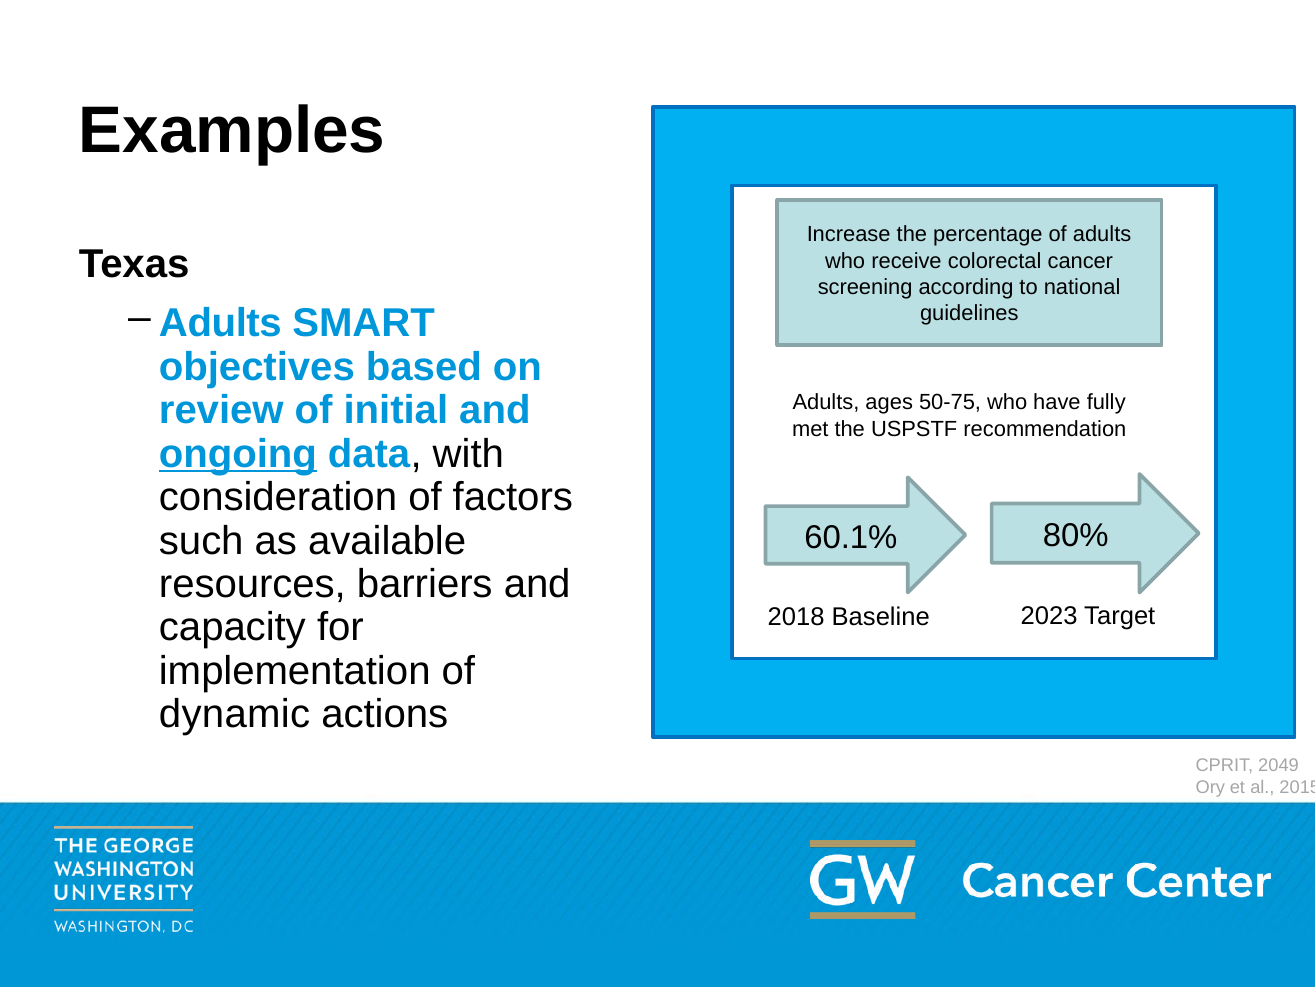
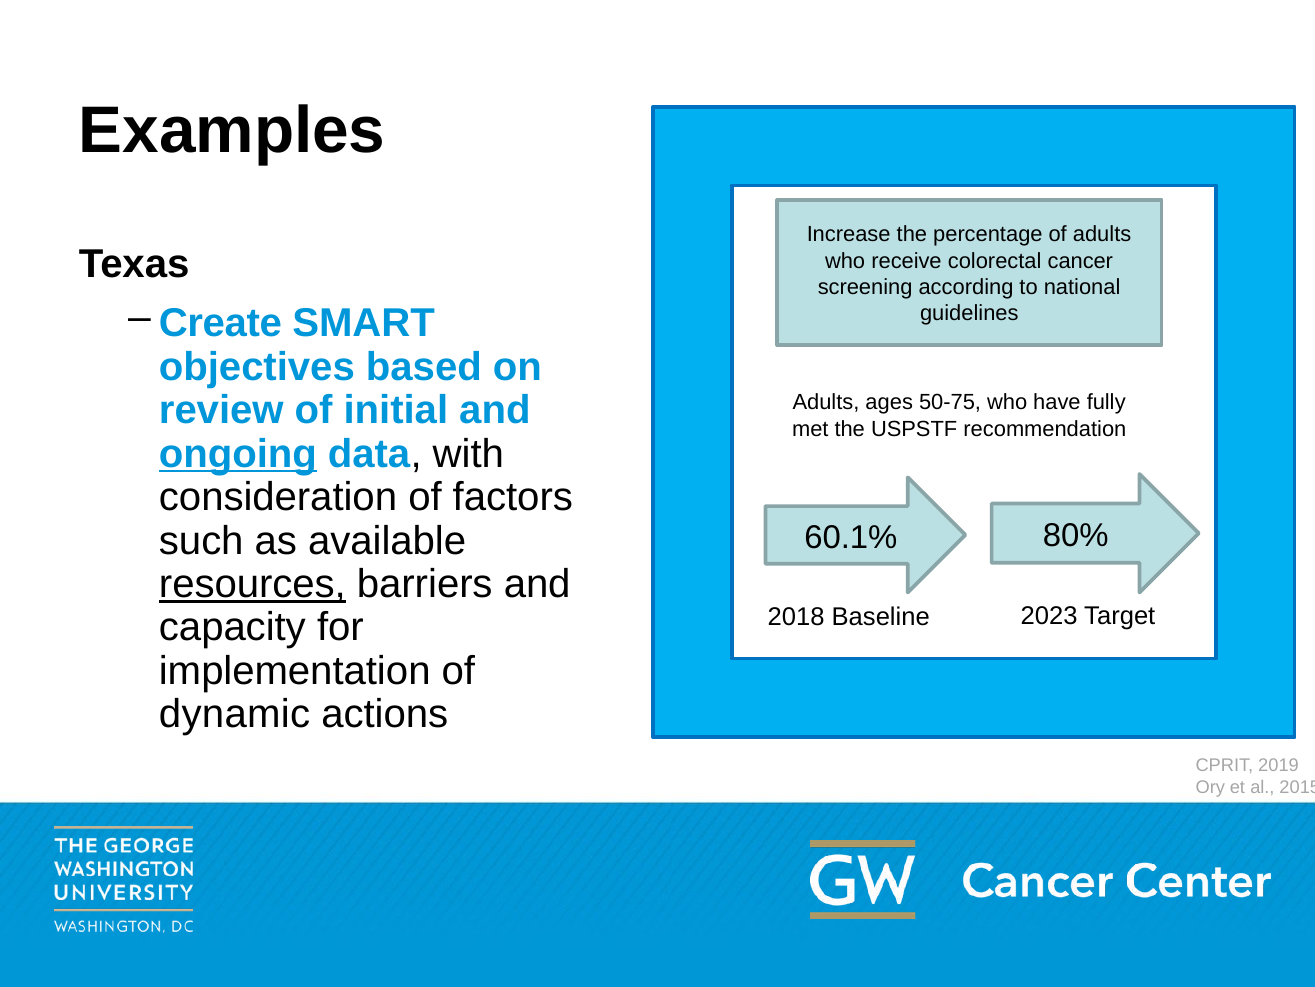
Adults: Adults -> Create (220, 323)
resources underline: none -> present (252, 584)
2049: 2049 -> 2019 (1279, 765)
